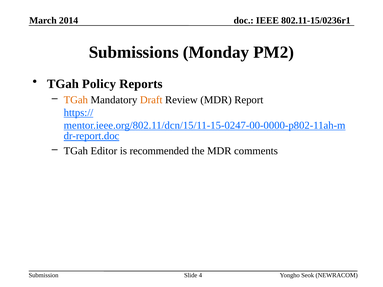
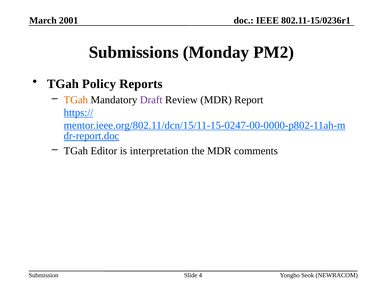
2014: 2014 -> 2001 (69, 20)
Draft colour: orange -> purple (151, 100)
recommended: recommended -> interpretation (159, 151)
